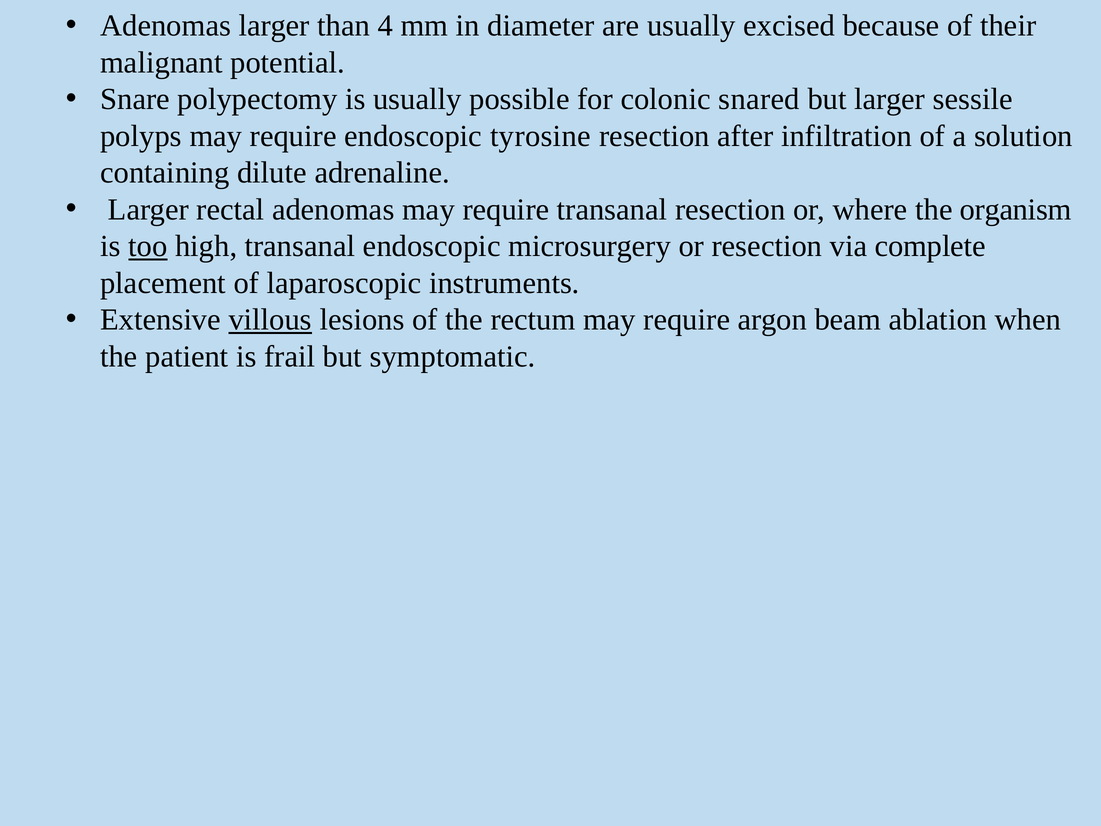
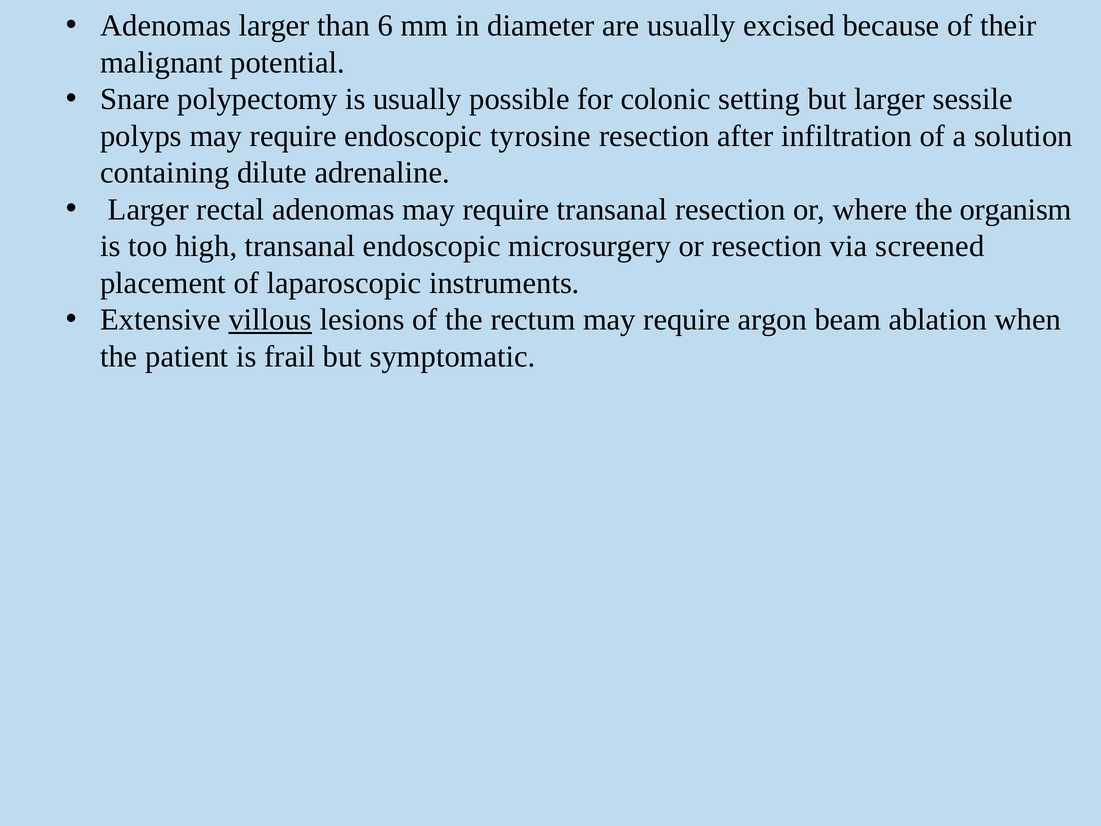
4: 4 -> 6 (385, 26)
snared: snared -> setting (759, 99)
too underline: present -> none (148, 246)
complete: complete -> screened (930, 246)
